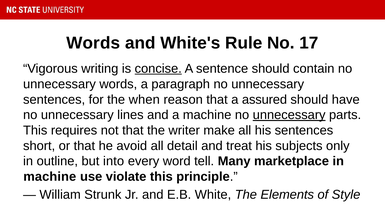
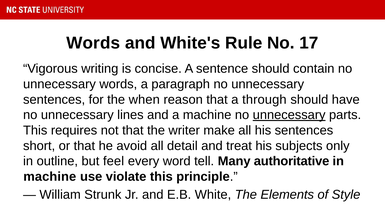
concise underline: present -> none (158, 69)
assured: assured -> through (264, 99)
into: into -> feel (114, 161)
marketplace: marketplace -> authoritative (292, 161)
